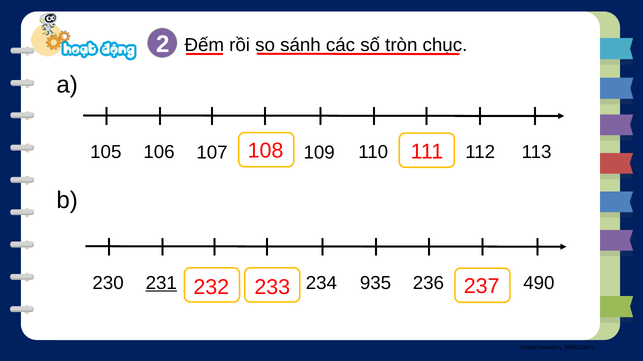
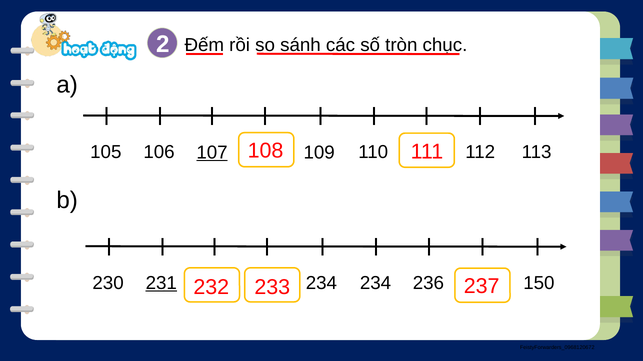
107 underline: none -> present (212, 153)
234 935: 935 -> 234 (376, 283)
490: 490 -> 150 (539, 283)
